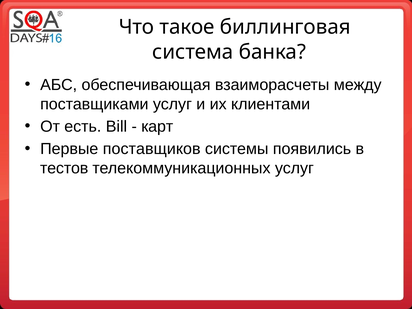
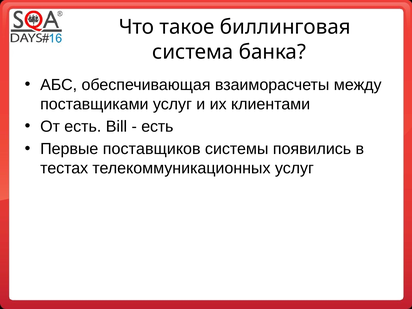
карт: карт -> есть (157, 127)
тестов: тестов -> тестах (64, 168)
